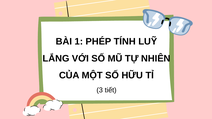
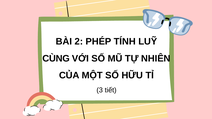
1: 1 -> 2 (79, 42)
LẮNG: LẮNG -> CÙNG (56, 59)
